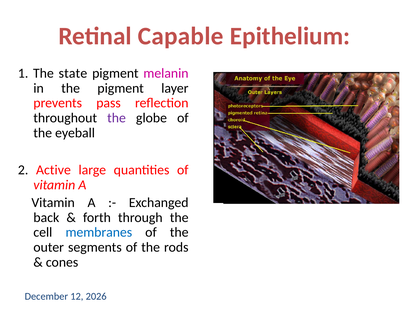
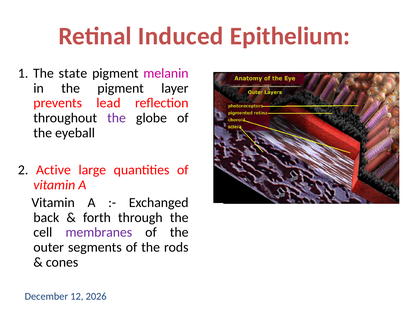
Capable: Capable -> Induced (181, 36)
pass: pass -> lead (108, 103)
membranes colour: blue -> purple (99, 232)
